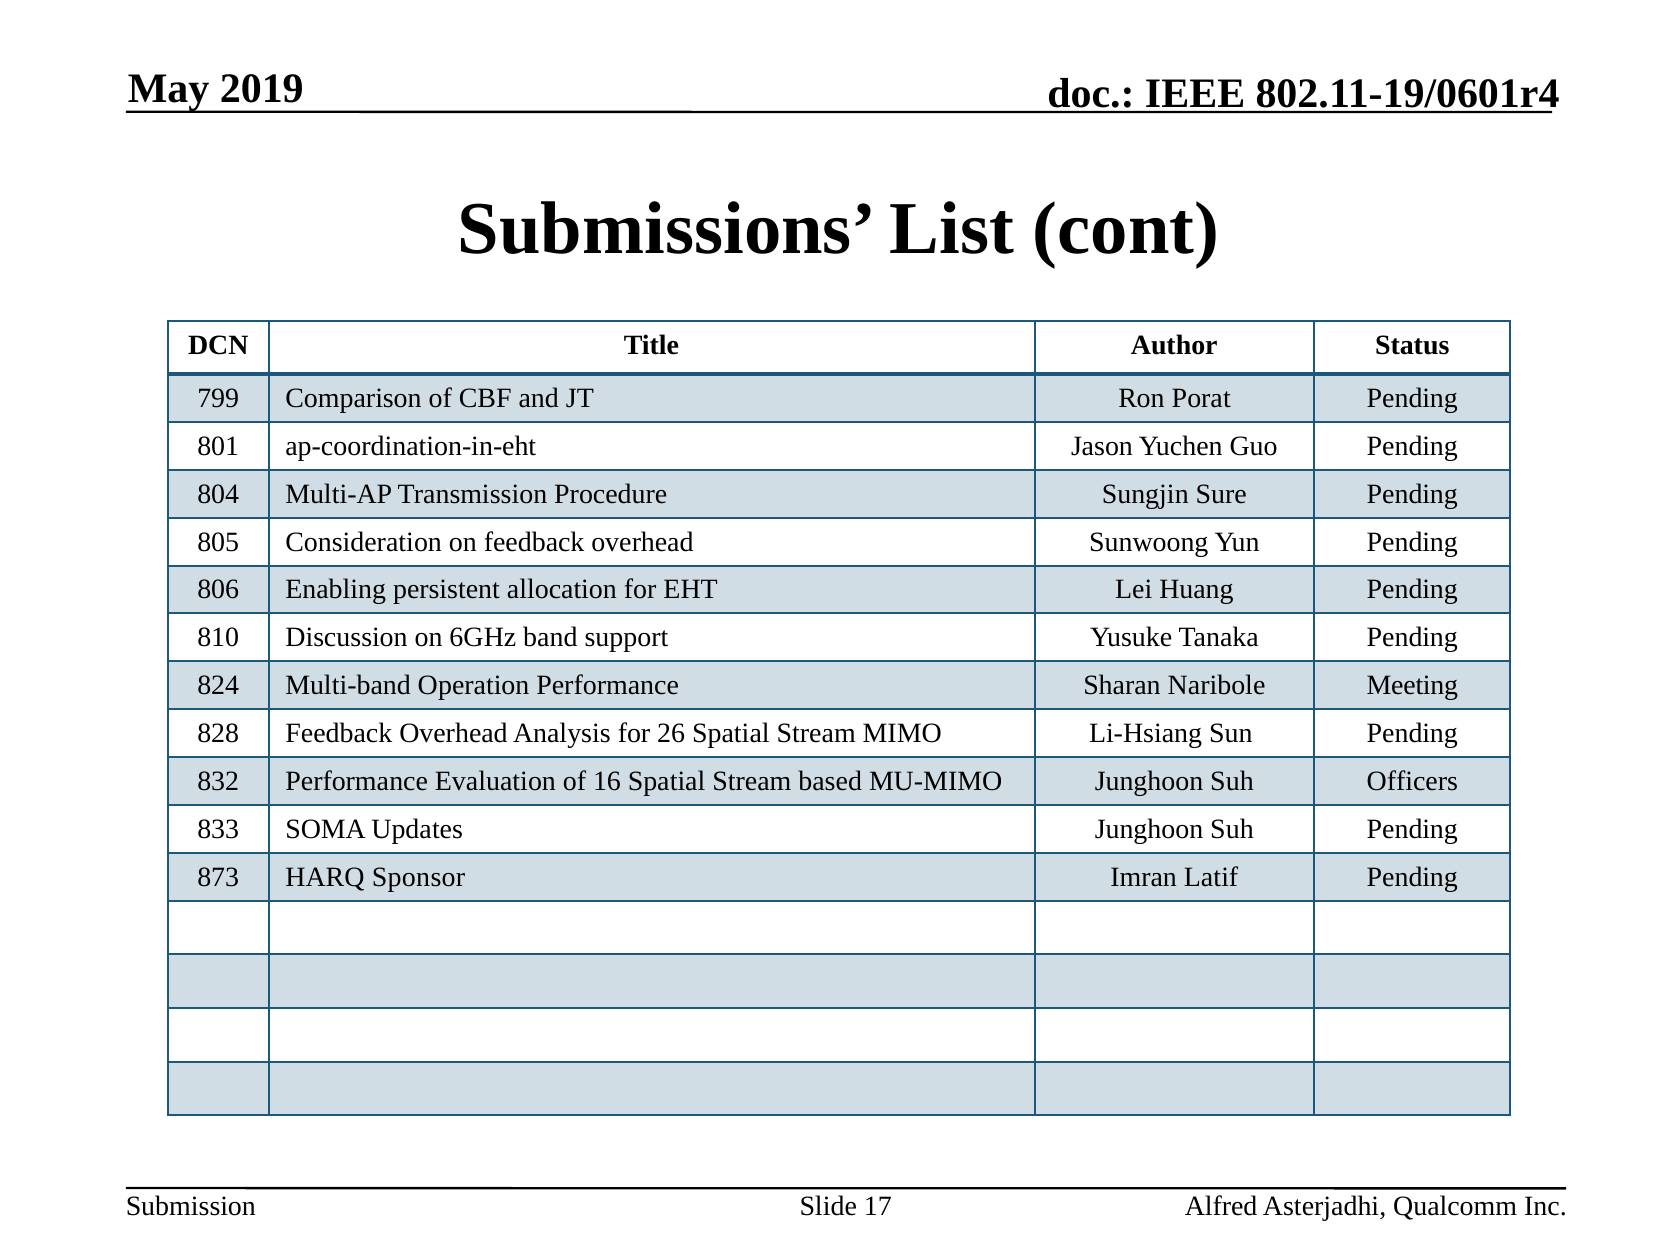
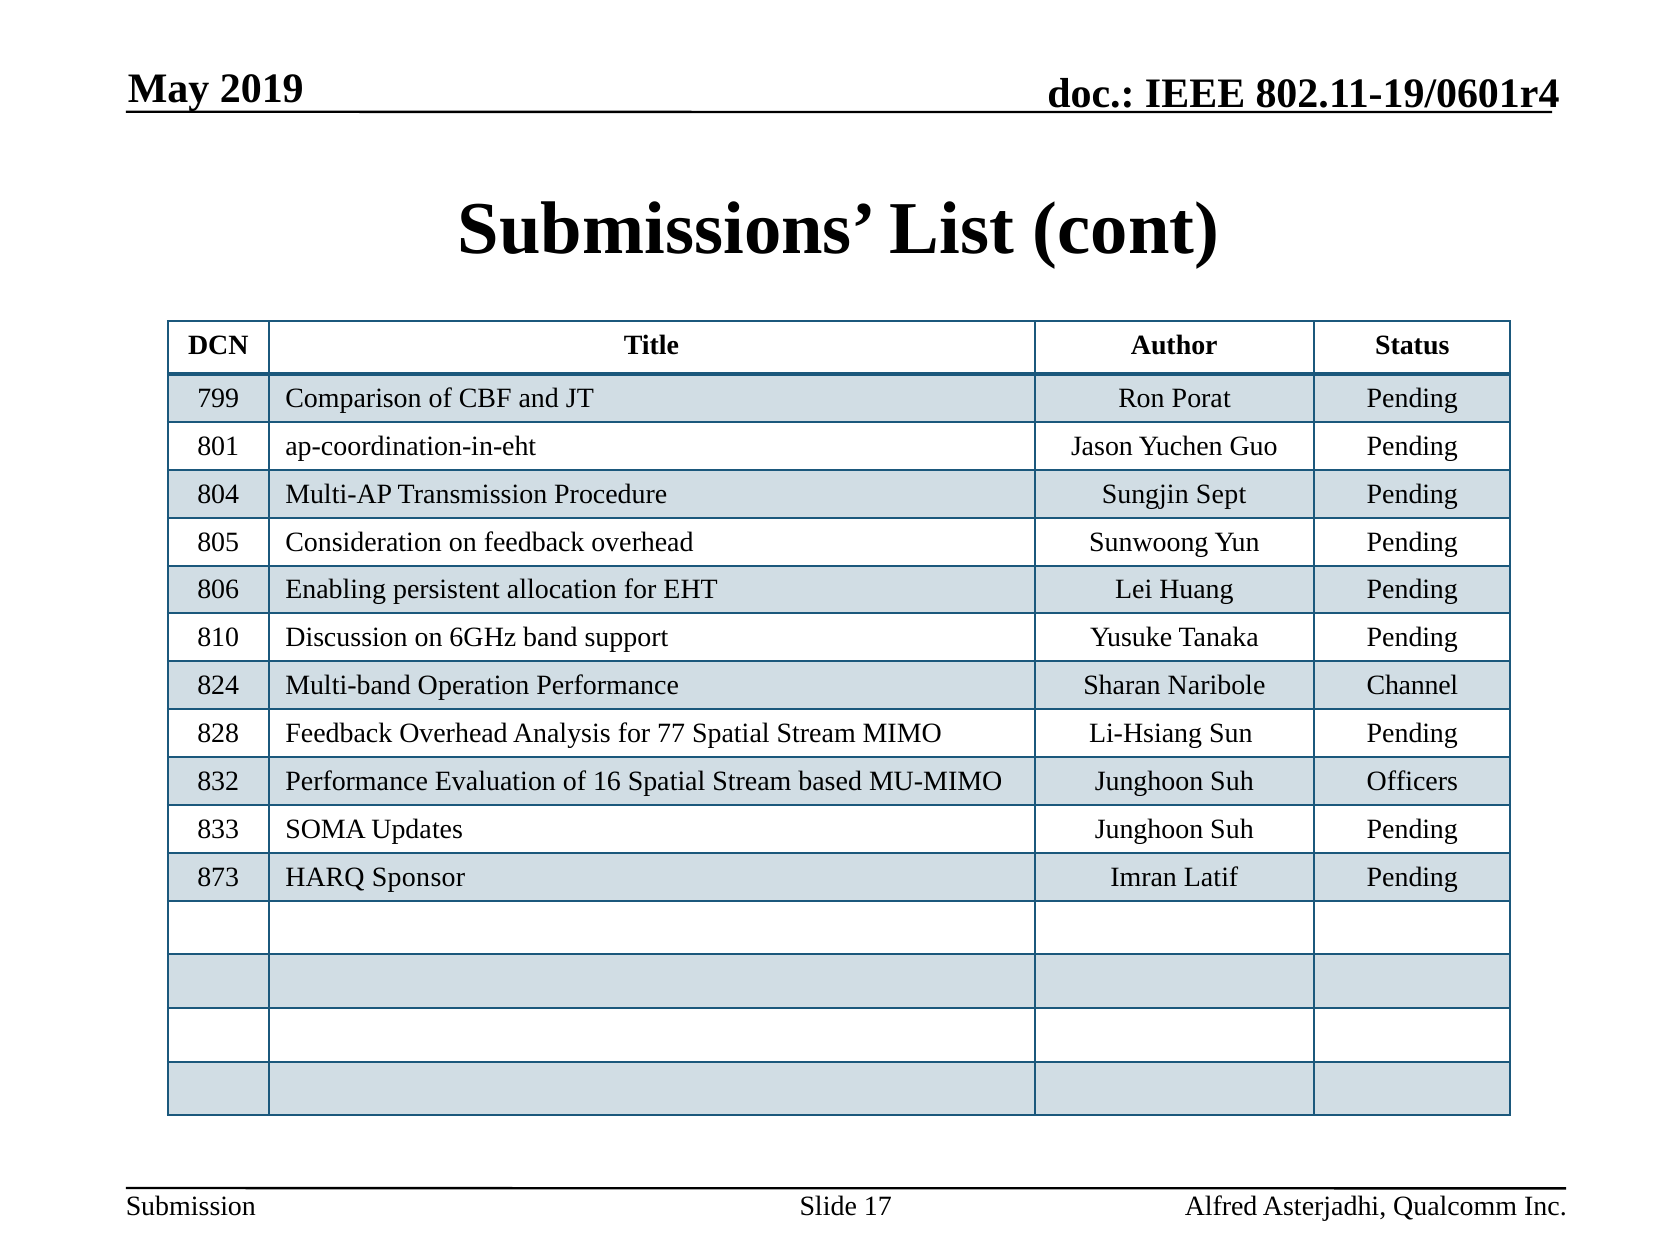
Sure: Sure -> Sept (1221, 494)
Meeting: Meeting -> Channel (1412, 686)
26: 26 -> 77 (671, 734)
